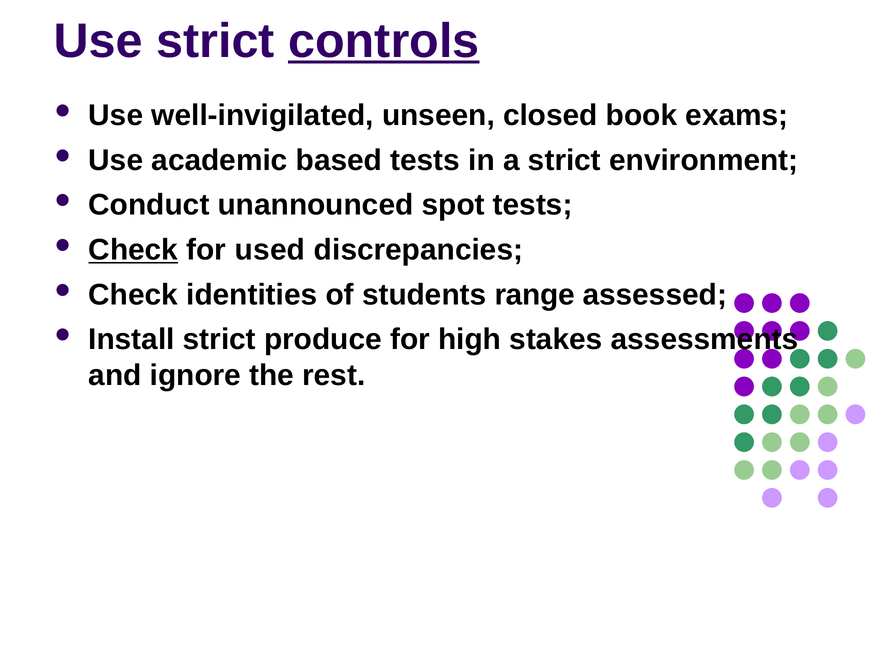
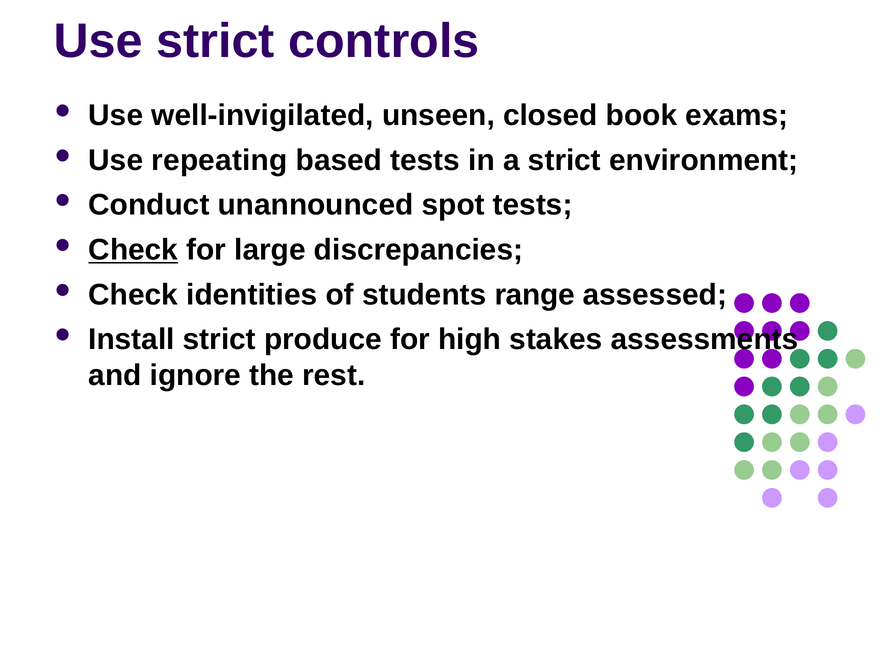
controls underline: present -> none (384, 41)
academic: academic -> repeating (219, 160)
used: used -> large (270, 250)
